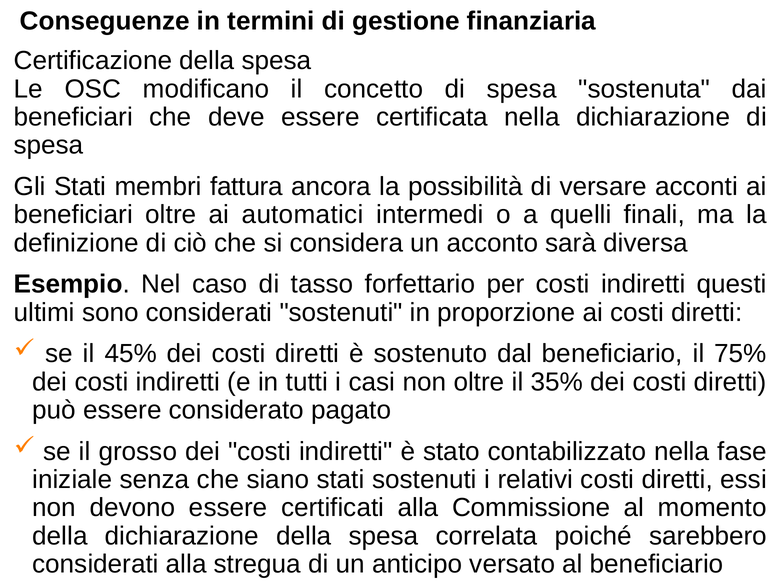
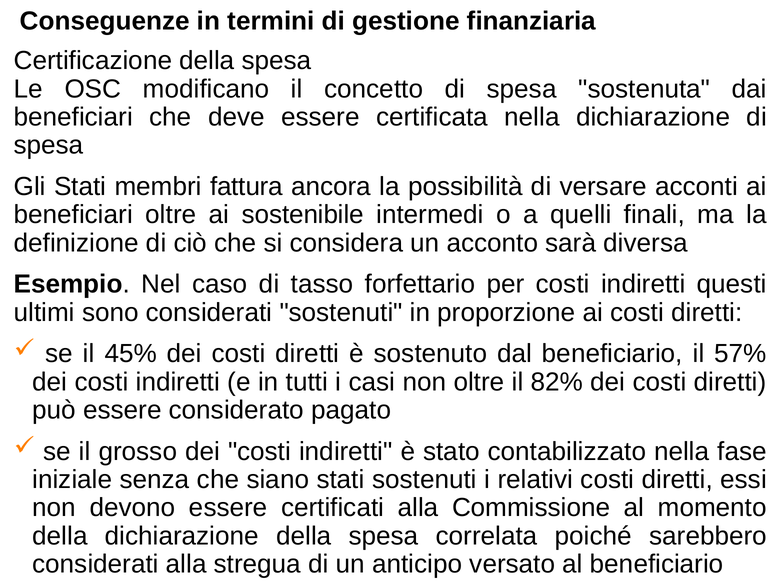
automatici: automatici -> sostenibile (303, 215)
75%: 75% -> 57% (740, 354)
35%: 35% -> 82% (557, 382)
